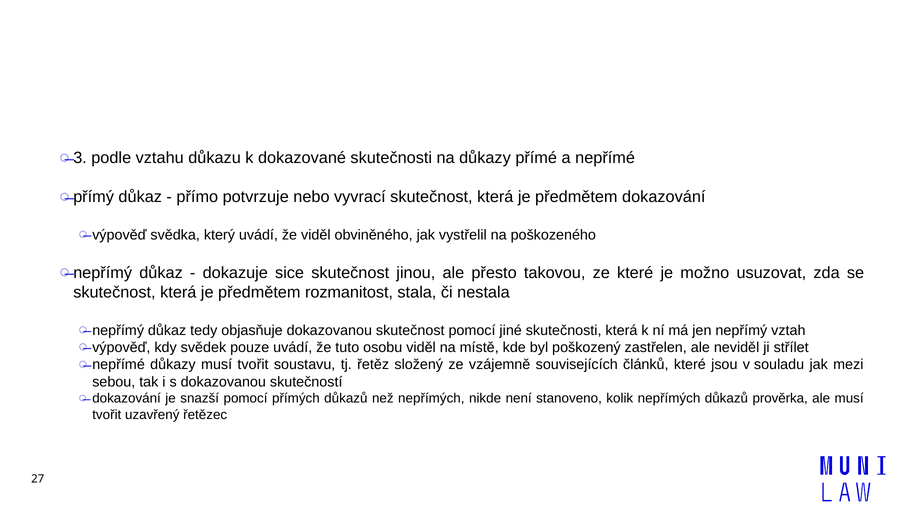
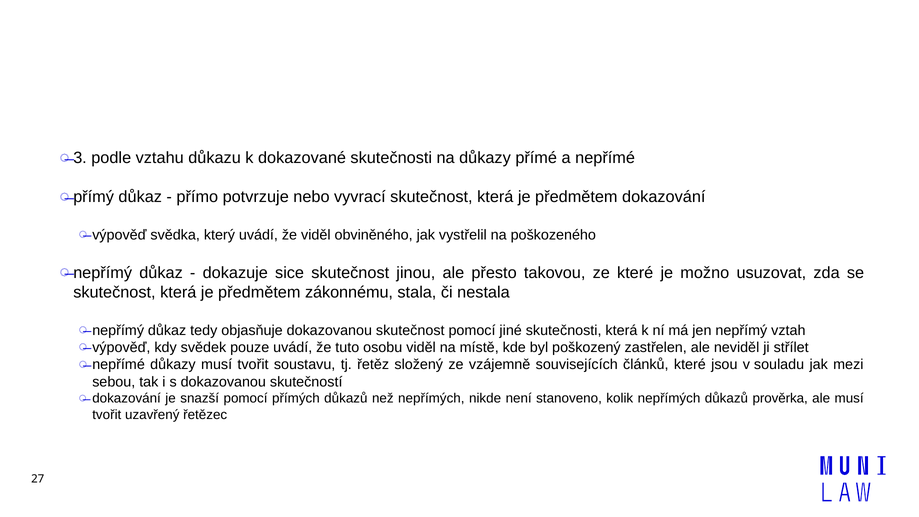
rozmanitost: rozmanitost -> zákonnému (349, 292)
